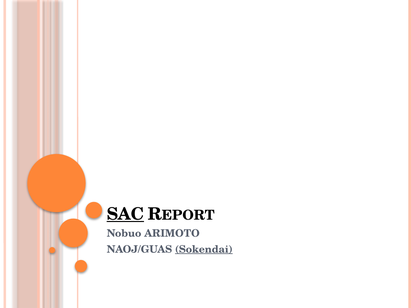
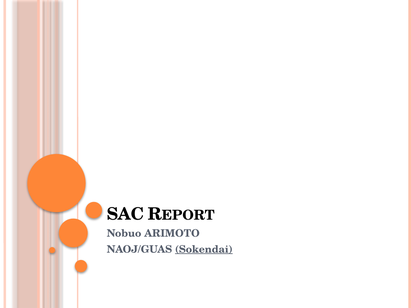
SAC underline: present -> none (125, 214)
